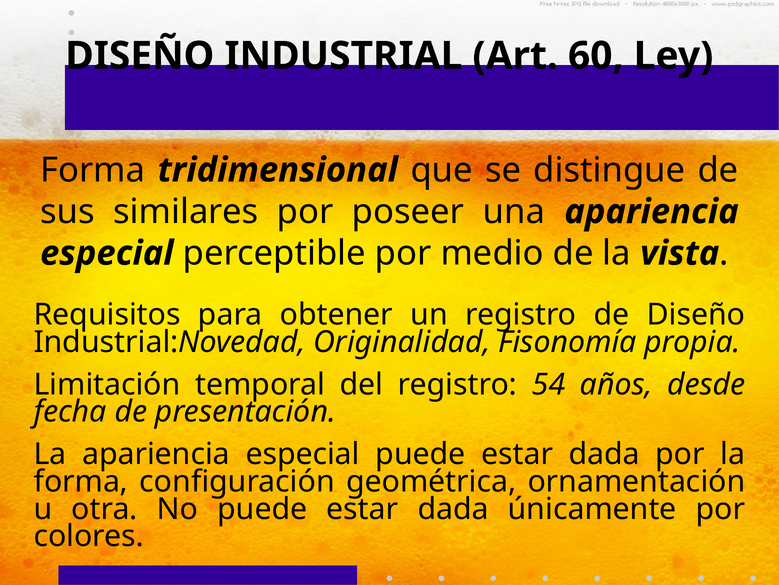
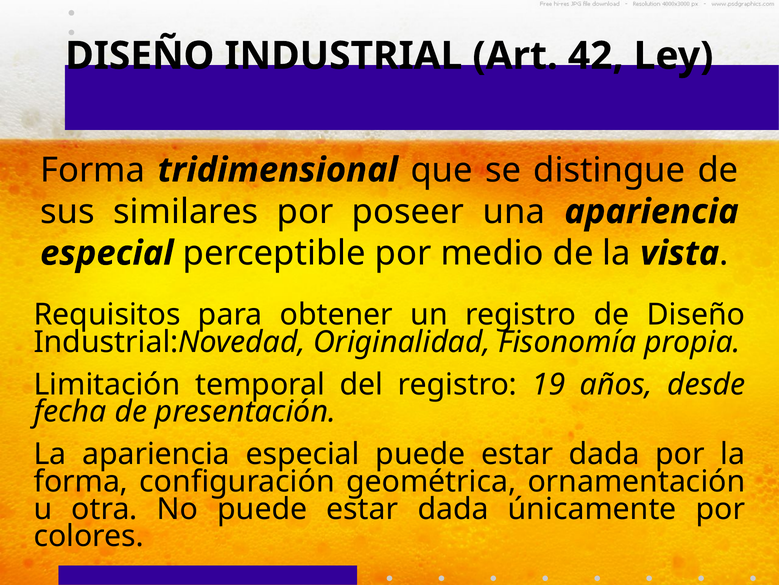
60: 60 -> 42 (596, 56)
54: 54 -> 19 (549, 384)
